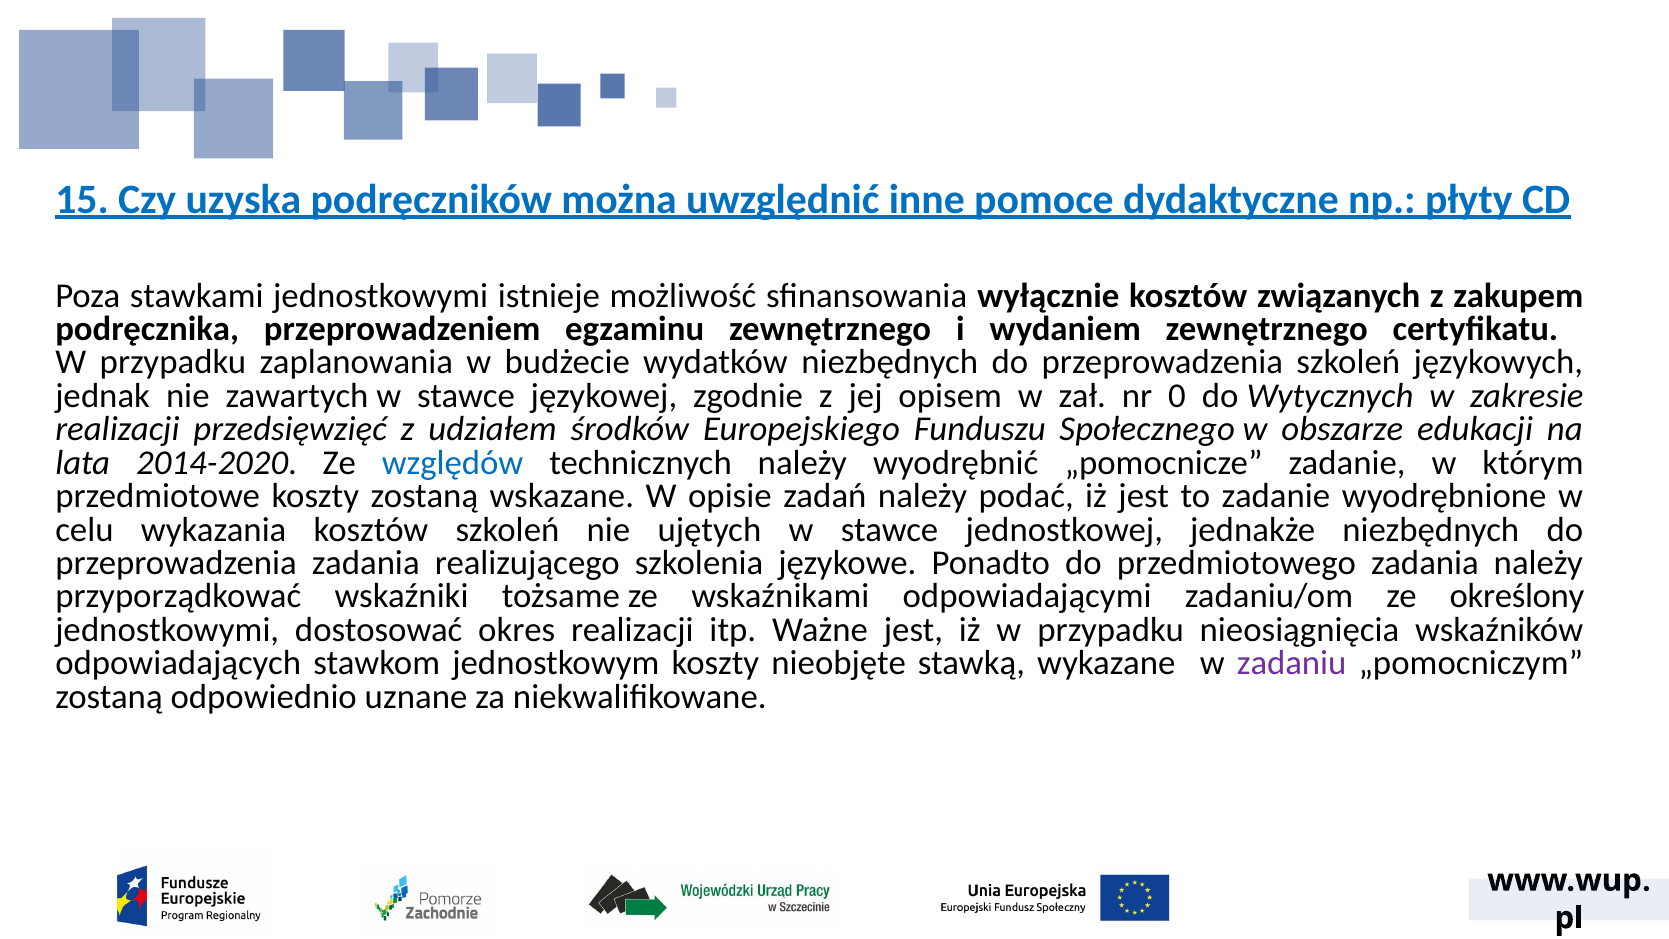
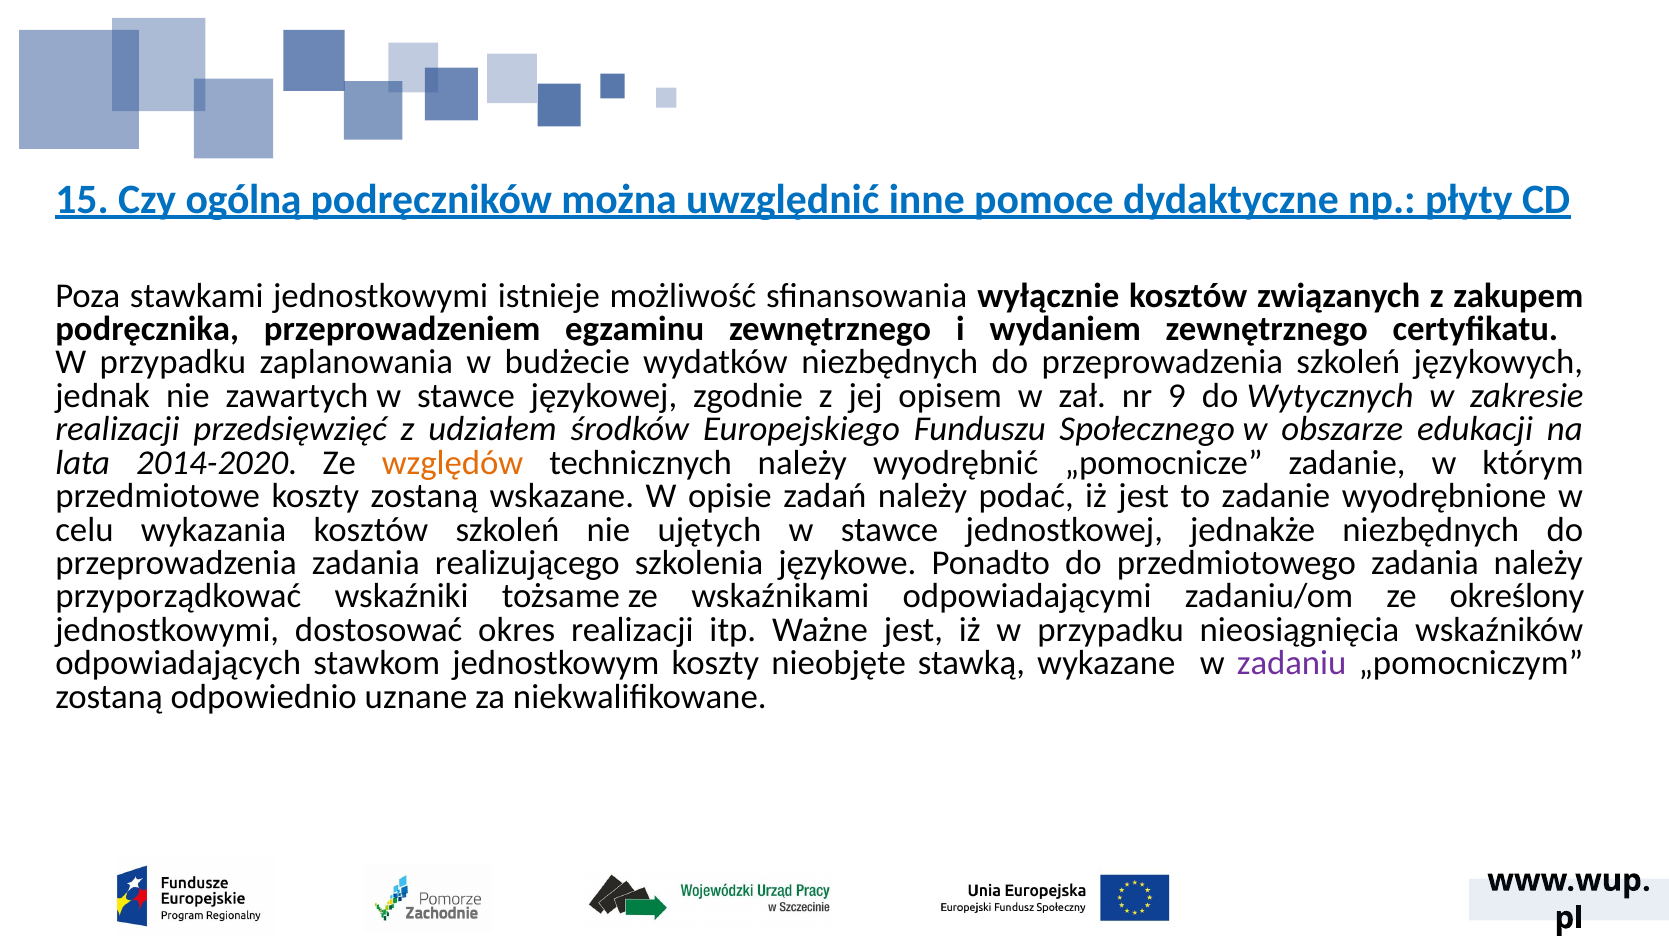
uzyska: uzyska -> ogólną (244, 199)
0: 0 -> 9 (1177, 396)
względów colour: blue -> orange (453, 463)
